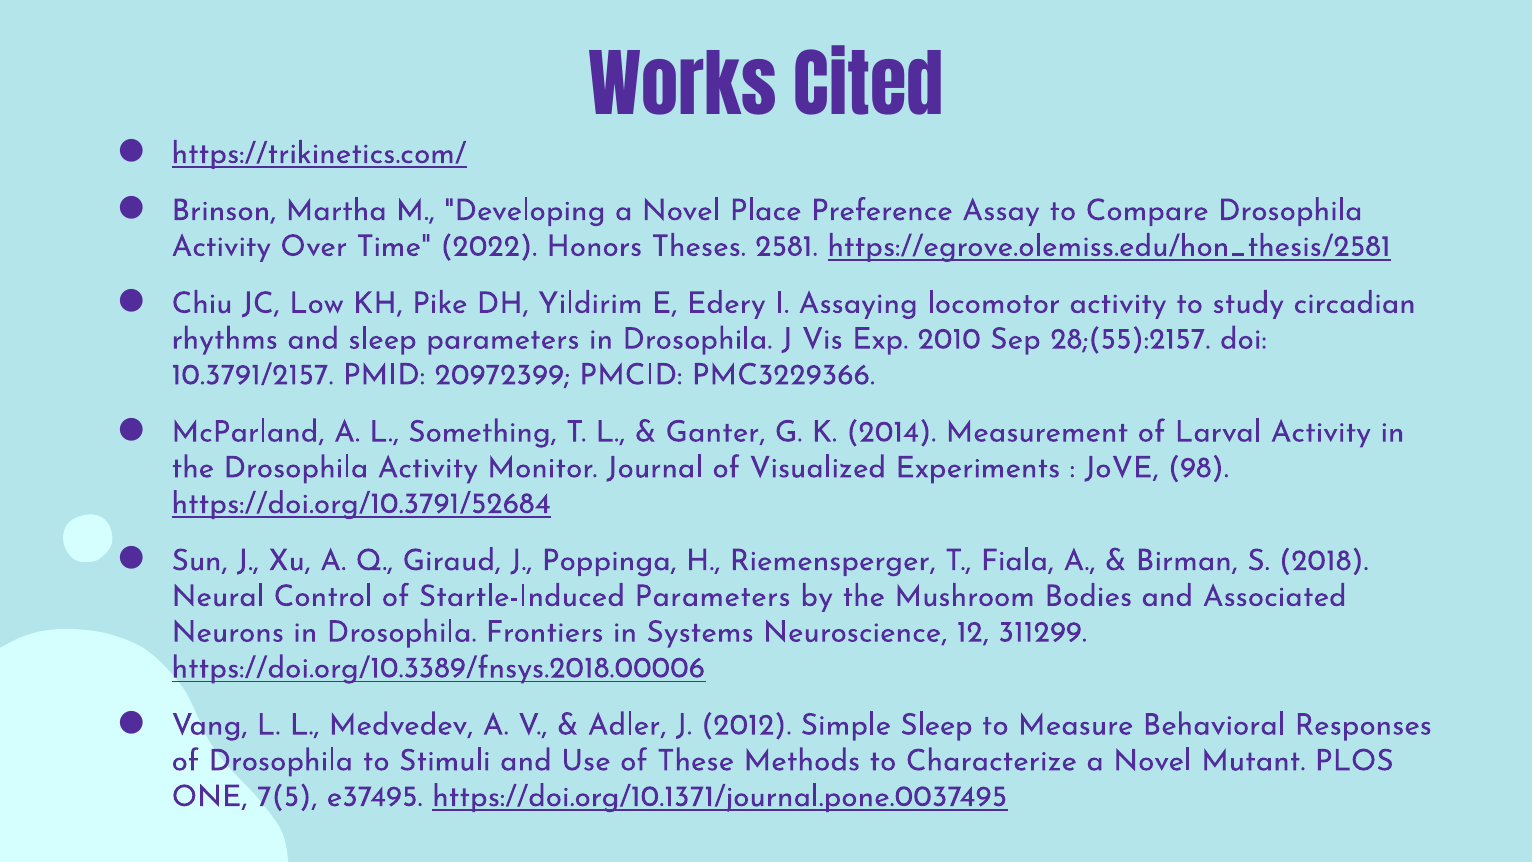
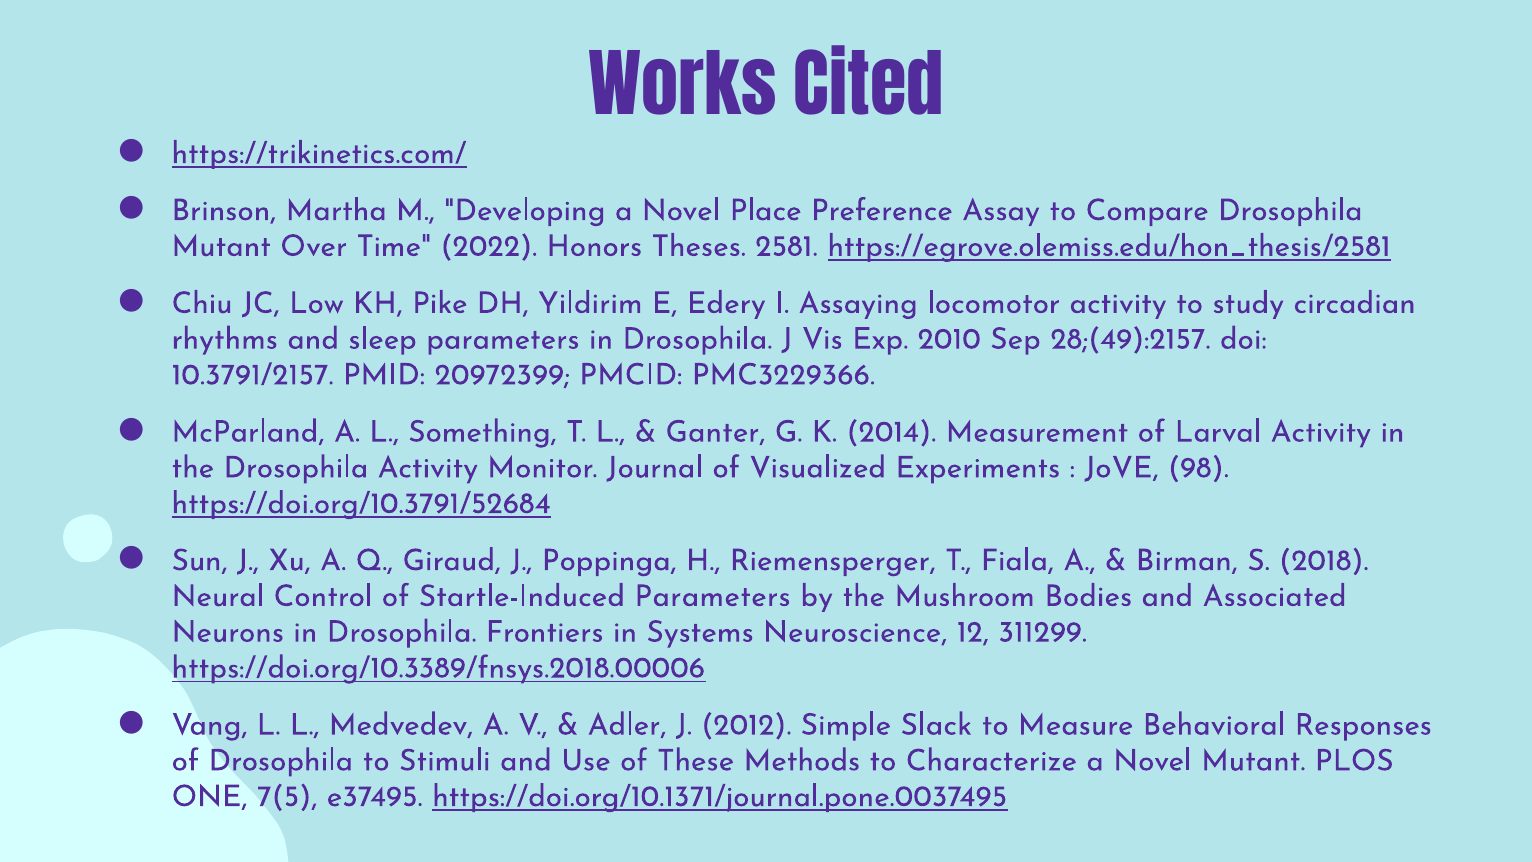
Activity: Activity -> Mutant (221, 246)
28;(55):2157: 28;(55):2157 -> 28;(49):2157 (1130, 339)
Simple Sleep: Sleep -> Slack (936, 725)
